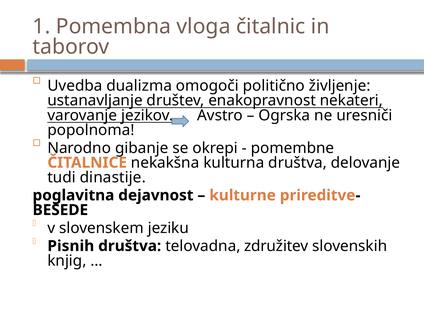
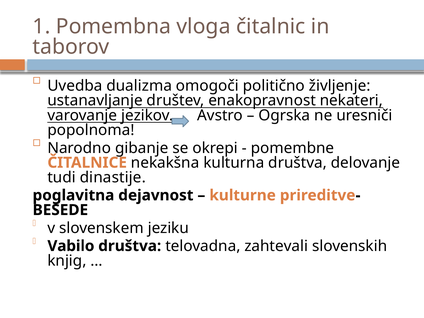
Pisnih: Pisnih -> Vabilo (71, 246)
združitev: združitev -> zahtevali (276, 246)
